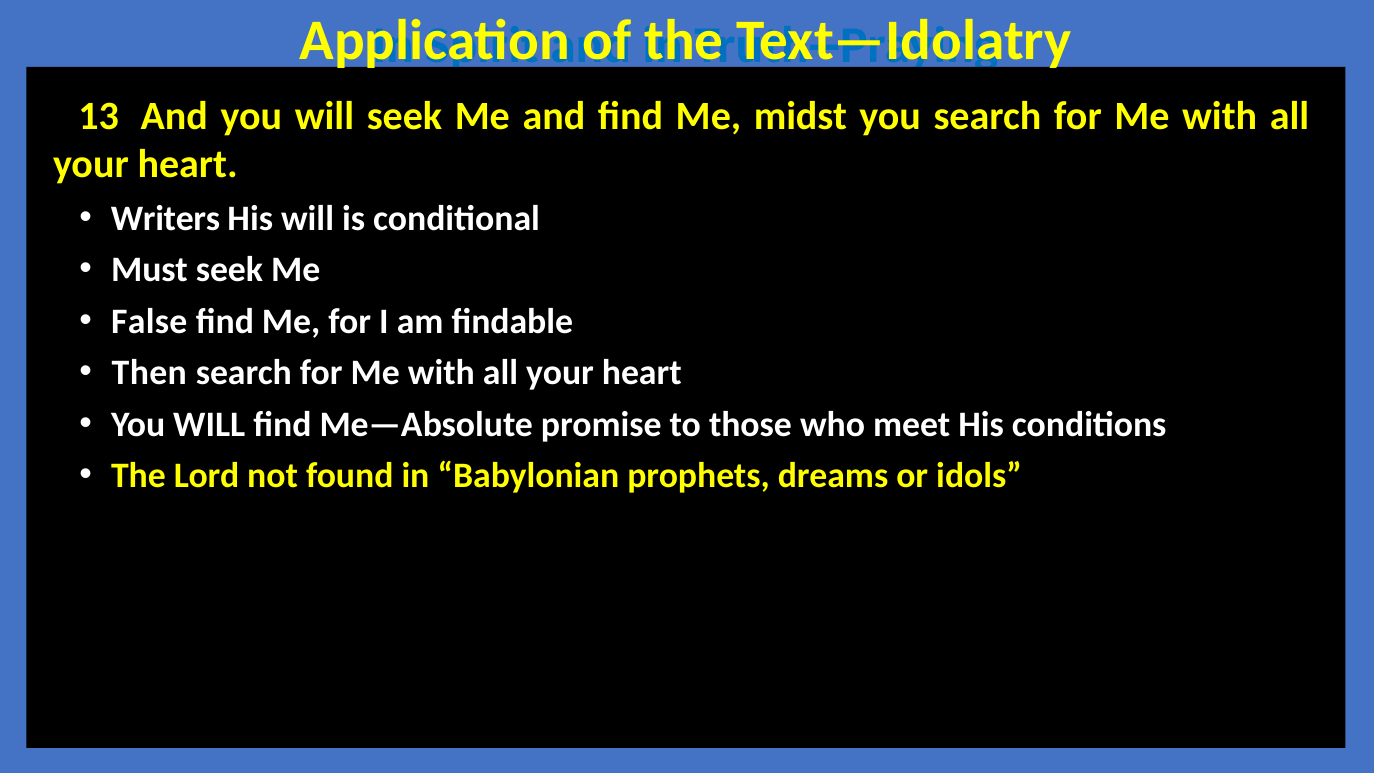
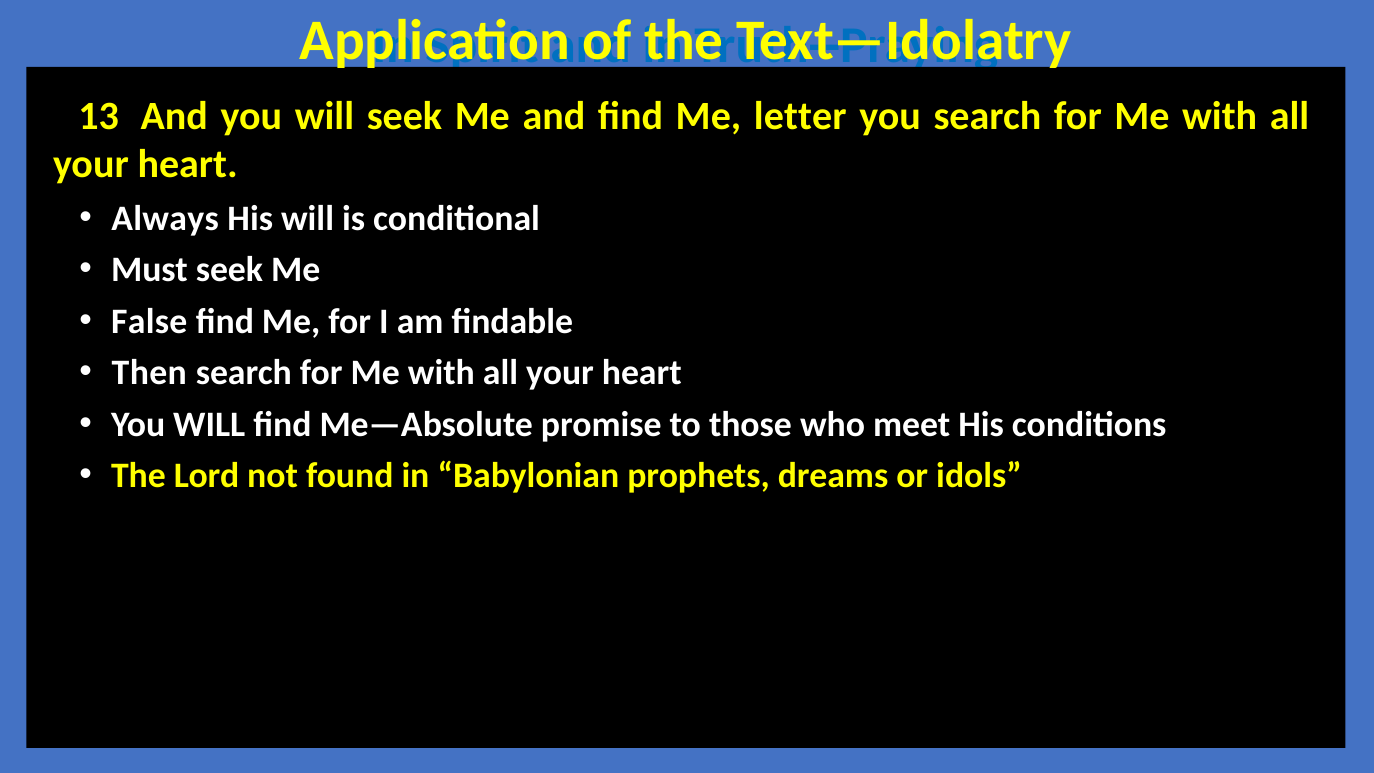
midst: midst -> letter (800, 116)
Writers: Writers -> Always (165, 218)
